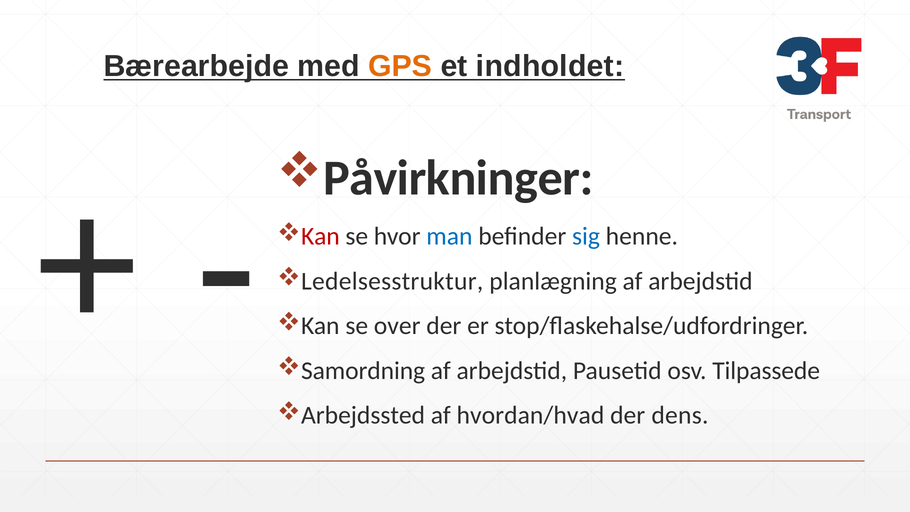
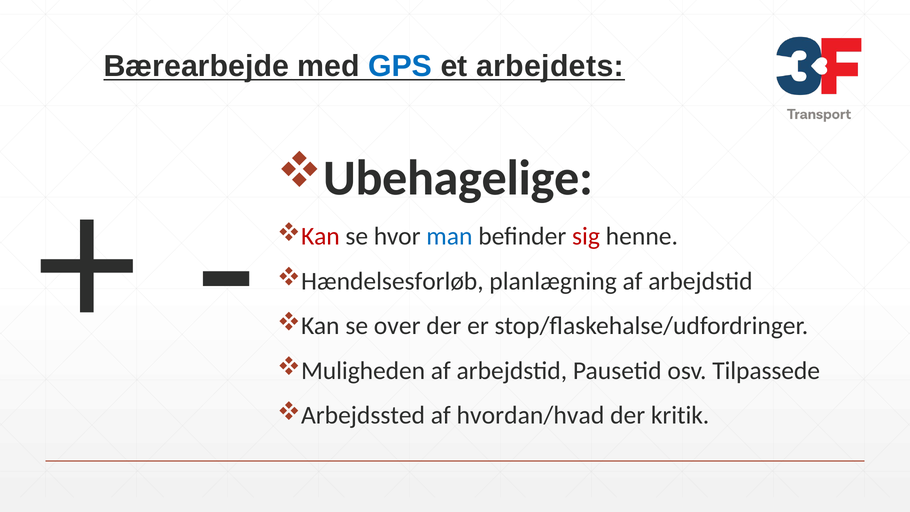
GPS colour: orange -> blue (400, 66)
indholdet: indholdet -> arbejdets (550, 66)
Påvirkninger: Påvirkninger -> Ubehagelige (458, 178)
sig colour: blue -> red (586, 236)
Ledelsesstruktur: Ledelsesstruktur -> Hændelsesforløb (392, 281)
Samordning: Samordning -> Muligheden (363, 370)
dens: dens -> kritik (680, 415)
